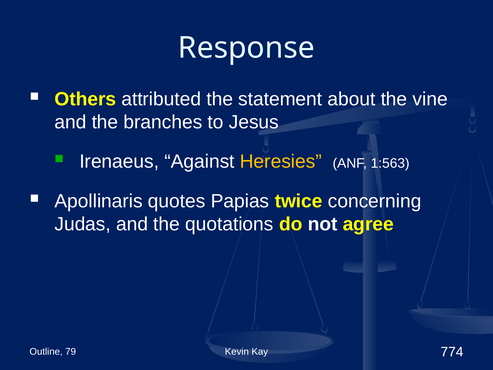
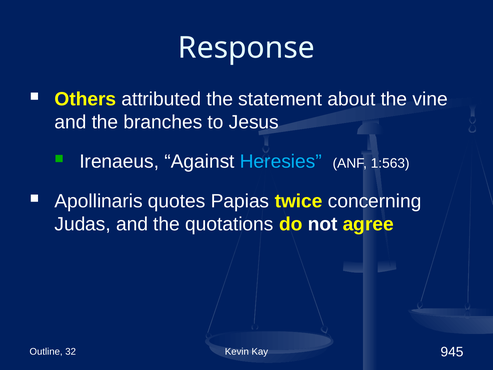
Heresies colour: yellow -> light blue (281, 162)
79: 79 -> 32 (71, 351)
774: 774 -> 945 (452, 352)
